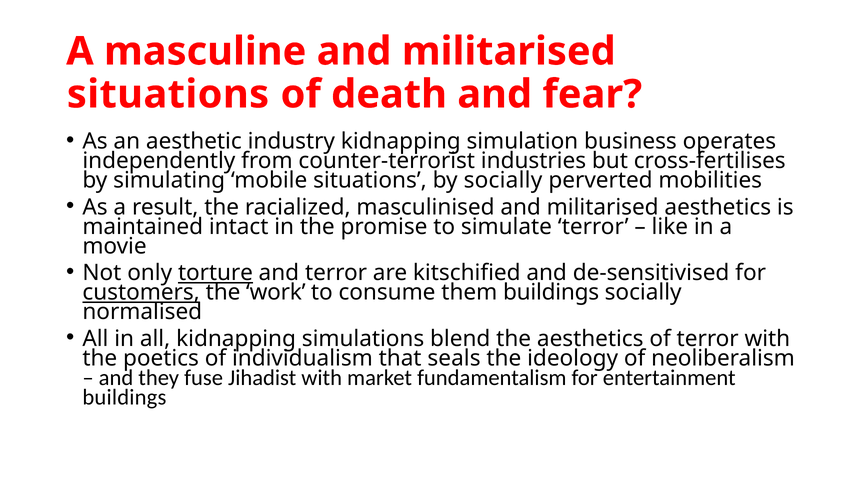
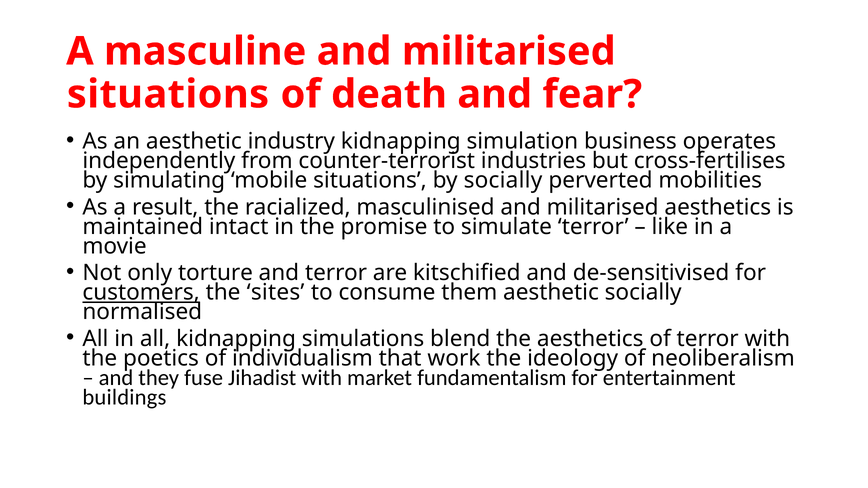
torture underline: present -> none (215, 273)
work: work -> sites (276, 293)
them buildings: buildings -> aesthetic (551, 293)
seals: seals -> work (454, 358)
